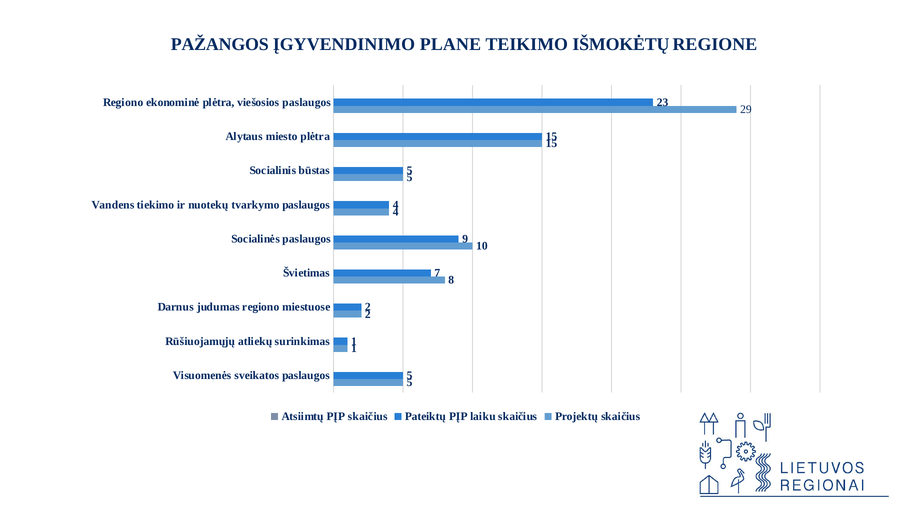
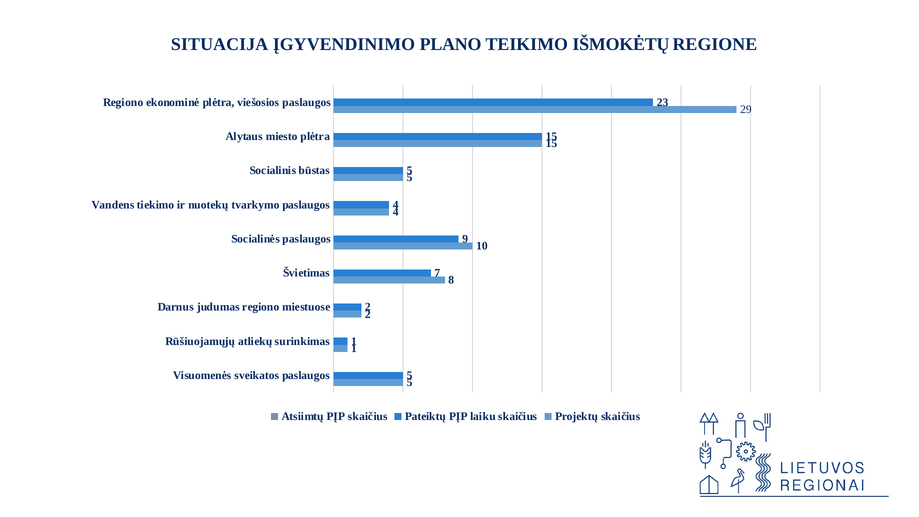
PAŽANGOS: PAŽANGOS -> SITUACIJA (220, 45)
PLANE: PLANE -> PLANO (451, 45)
